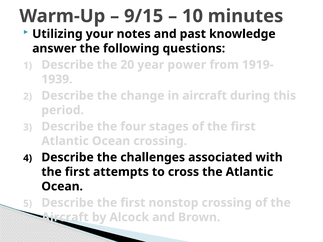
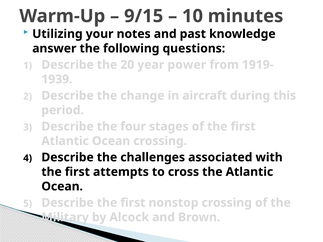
Aircraft: Aircraft -> Military (65, 217)
